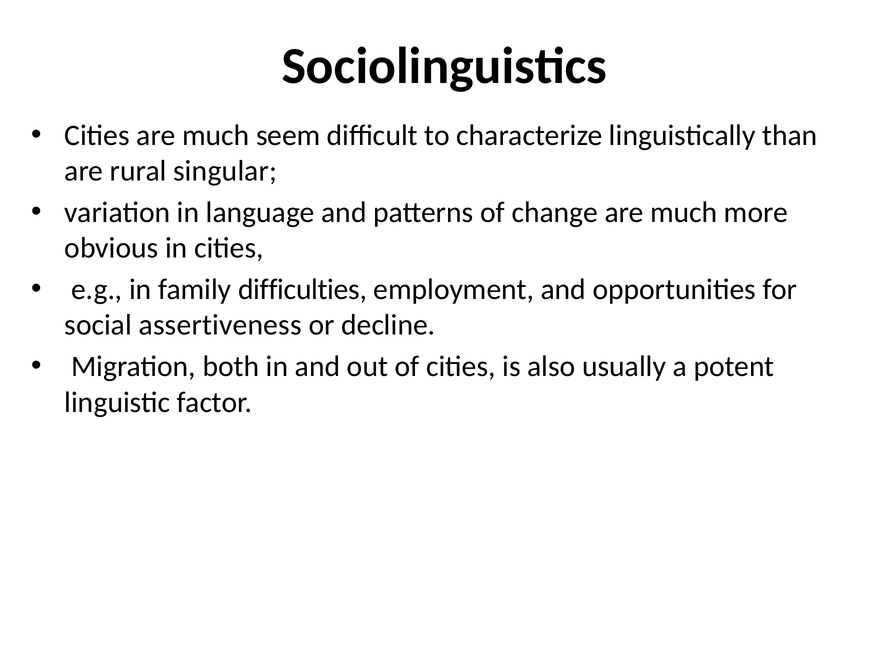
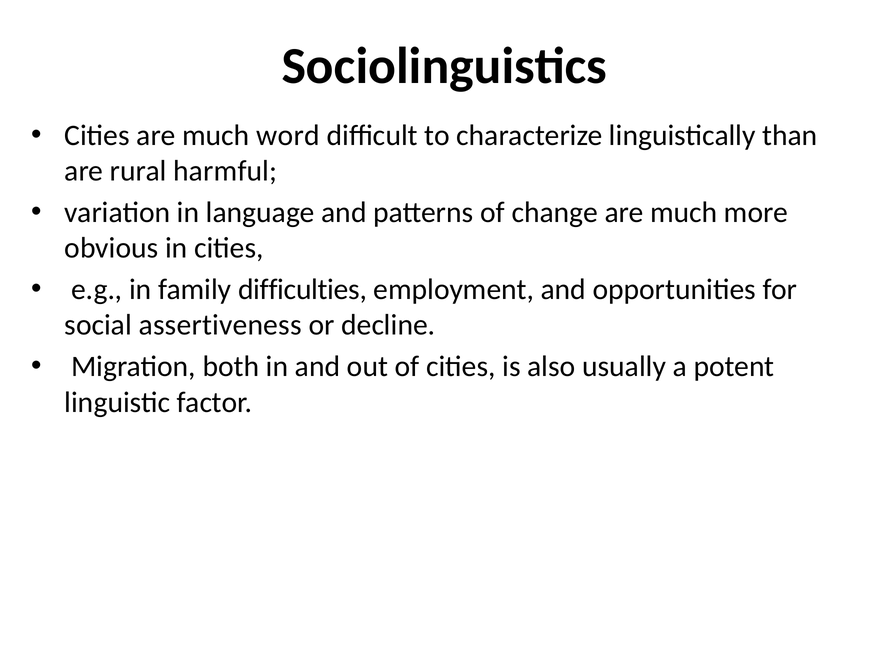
seem: seem -> word (288, 135)
singular: singular -> harmful (225, 171)
